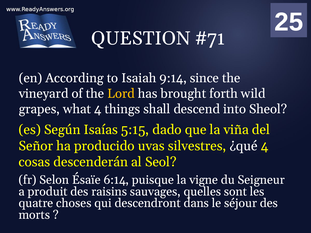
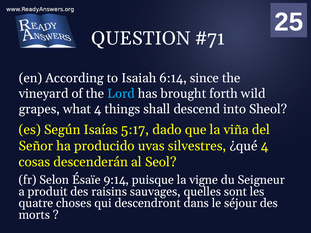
9:14: 9:14 -> 6:14 (173, 78)
Lord colour: yellow -> light blue (121, 94)
5:15: 5:15 -> 5:17 (135, 130)
6:14: 6:14 -> 9:14 (116, 180)
